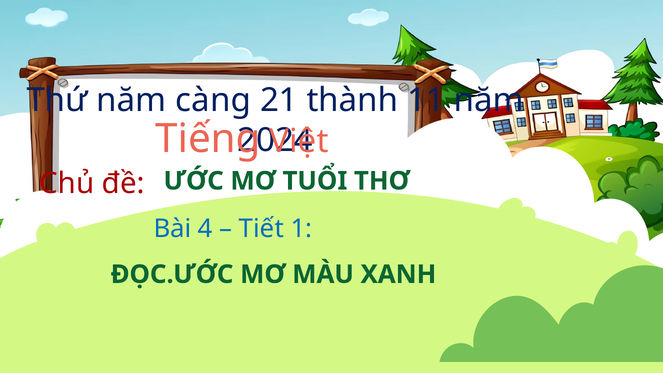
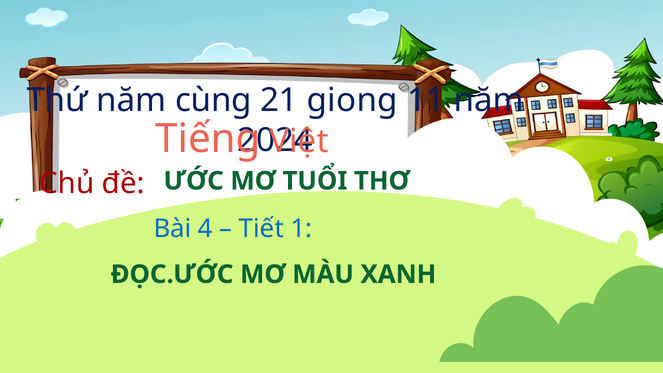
càng: càng -> cùng (213, 100)
thành: thành -> giọng (352, 100)
